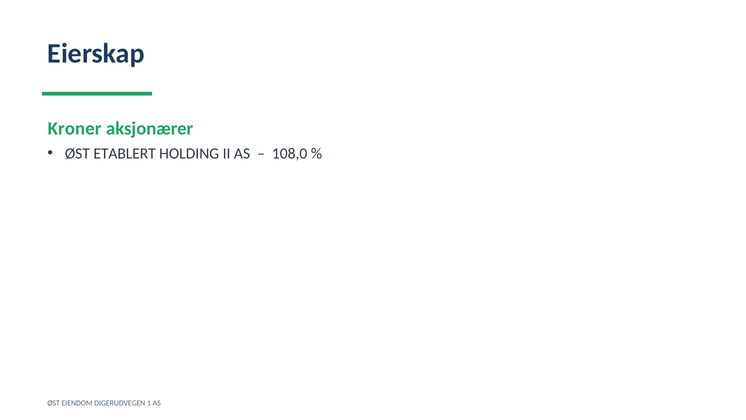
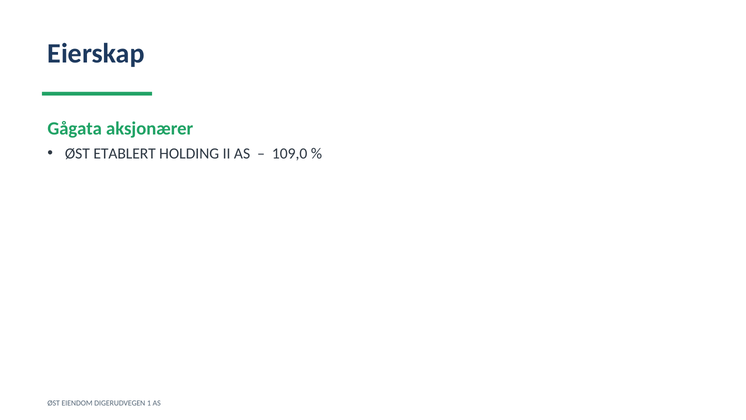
Kroner: Kroner -> Gågata (75, 128)
108,0: 108,0 -> 109,0 (290, 153)
